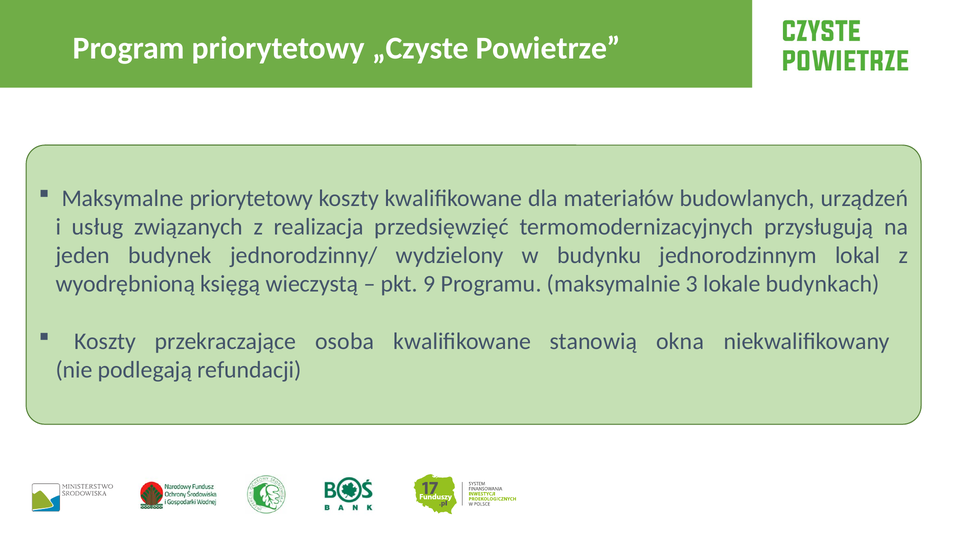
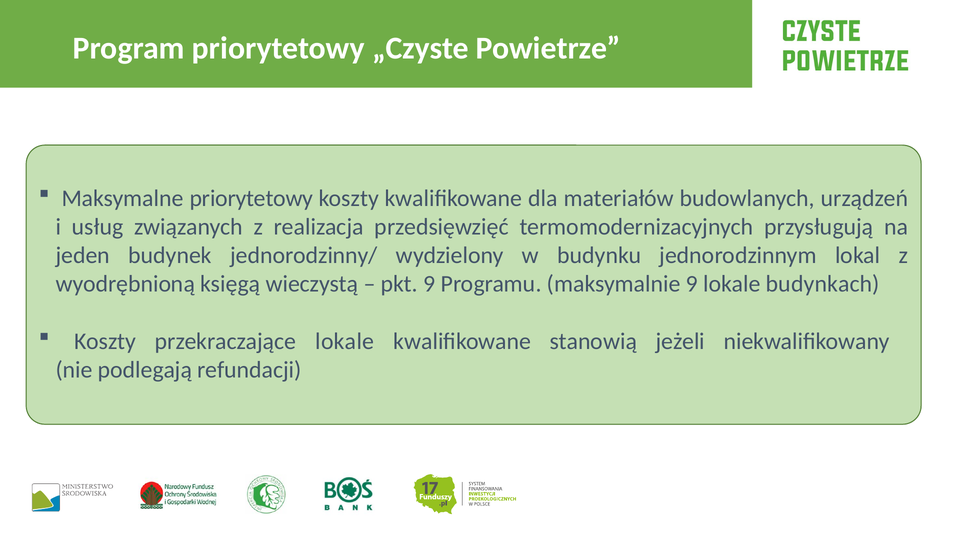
maksymalnie 3: 3 -> 9 (692, 284)
przekraczające osoba: osoba -> lokale (345, 341)
okna: okna -> jeżeli (680, 341)
